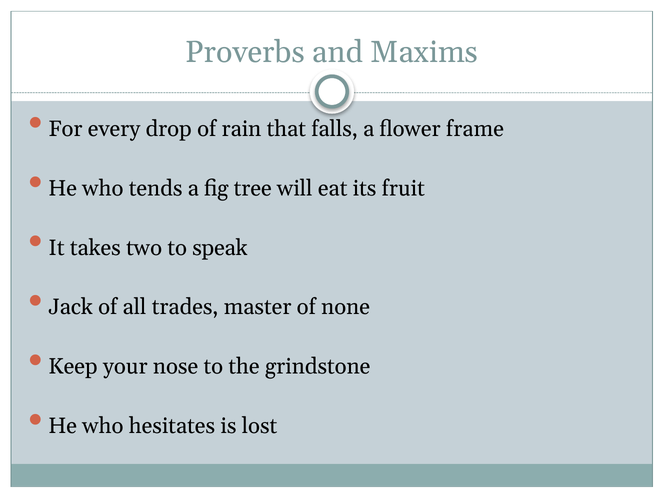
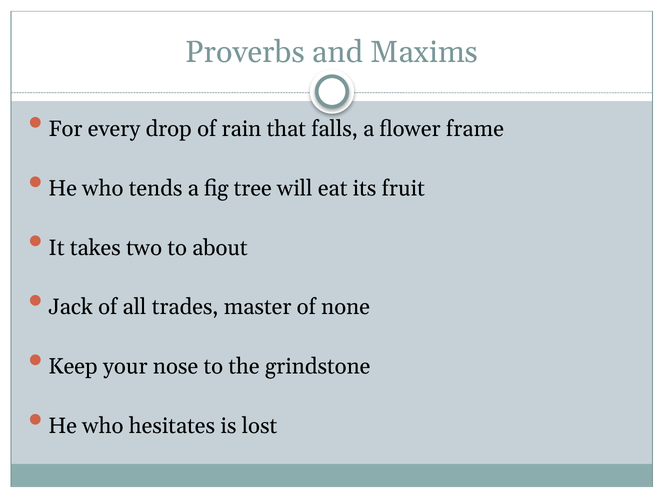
speak: speak -> about (220, 248)
